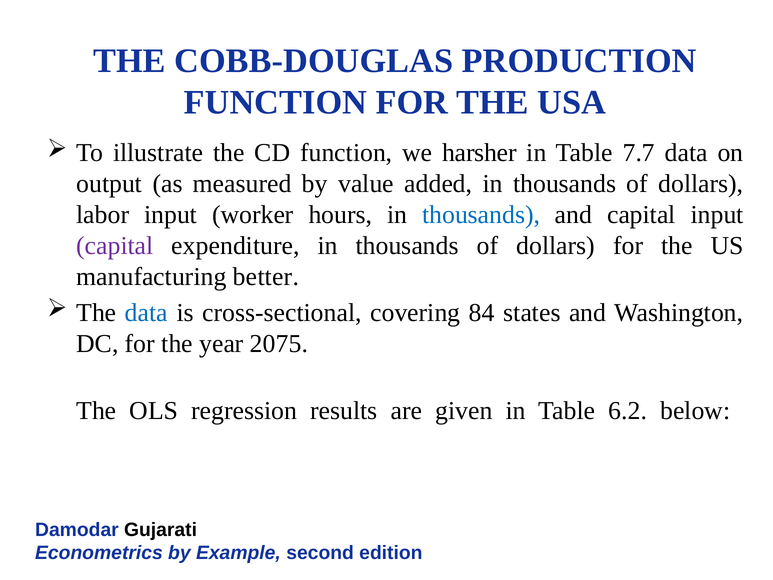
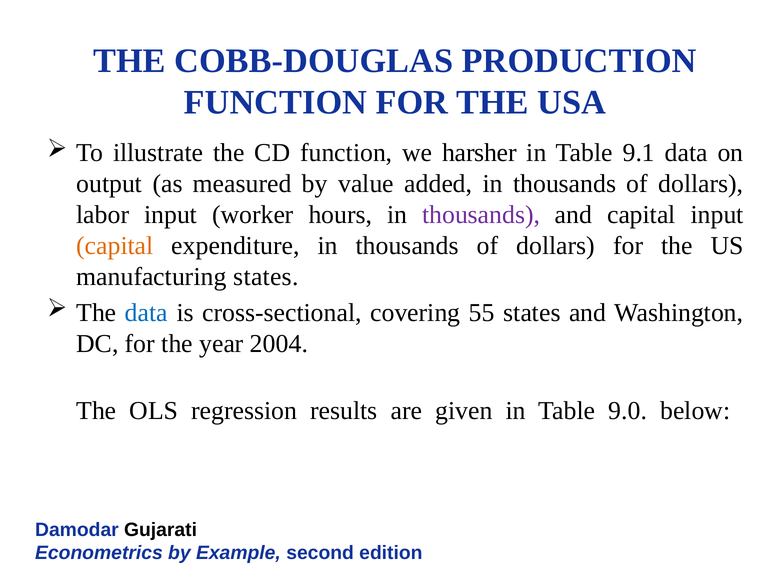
7.7: 7.7 -> 9.1 (639, 153)
thousands colour: blue -> purple (481, 215)
capital colour: purple -> orange (115, 246)
manufacturing better: better -> states (266, 276)
84: 84 -> 55 (482, 313)
2075: 2075 -> 2004 (279, 343)
6.2: 6.2 -> 9.0 (628, 410)
